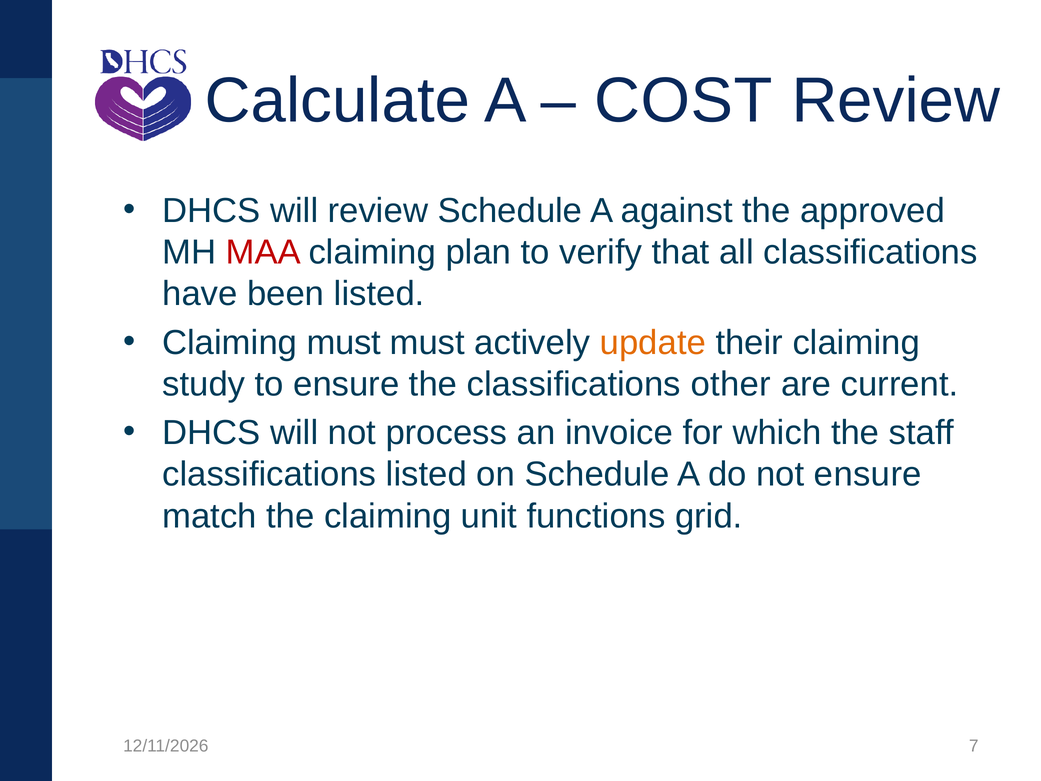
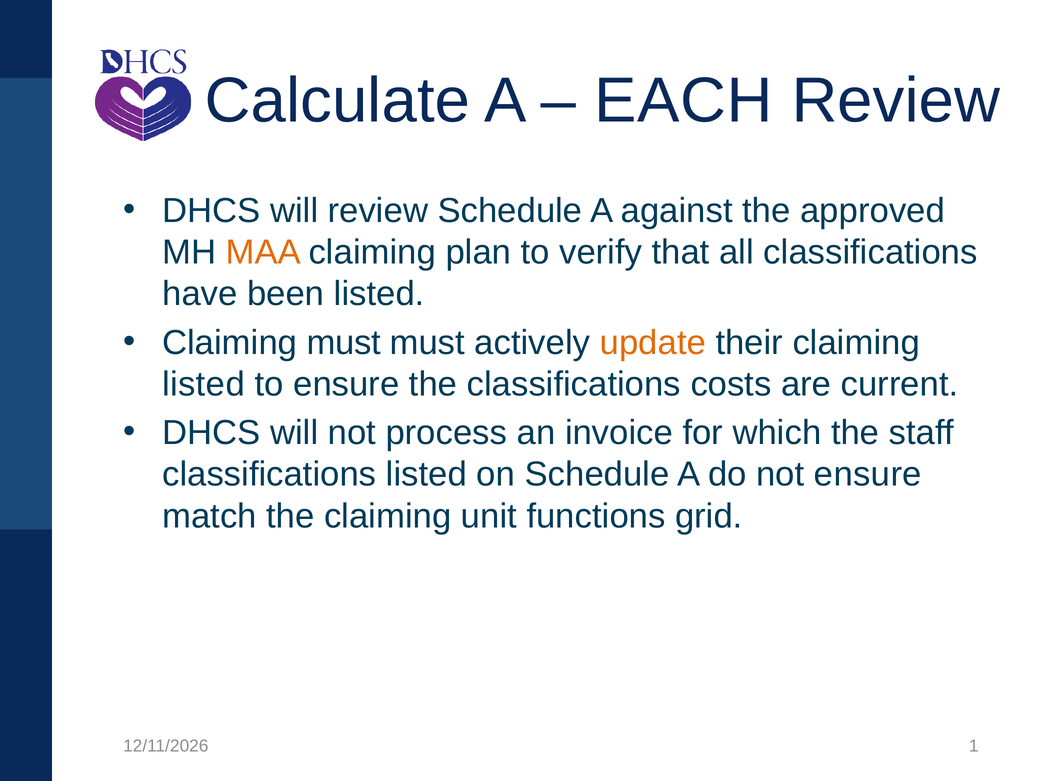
COST: COST -> EACH (683, 101)
MAA colour: red -> orange (263, 252)
study: study -> listed (204, 384)
other: other -> costs (731, 384)
7: 7 -> 1 (974, 746)
